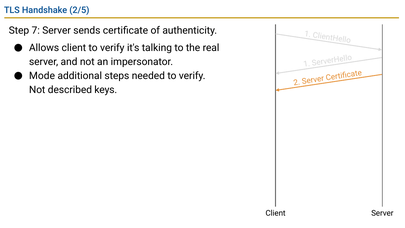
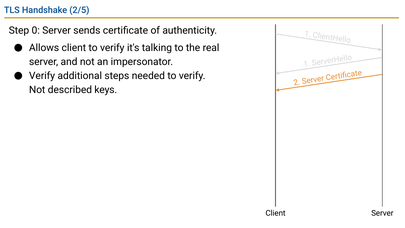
7: 7 -> 0 (36, 30)
Mode: Mode -> Verify (42, 76)
